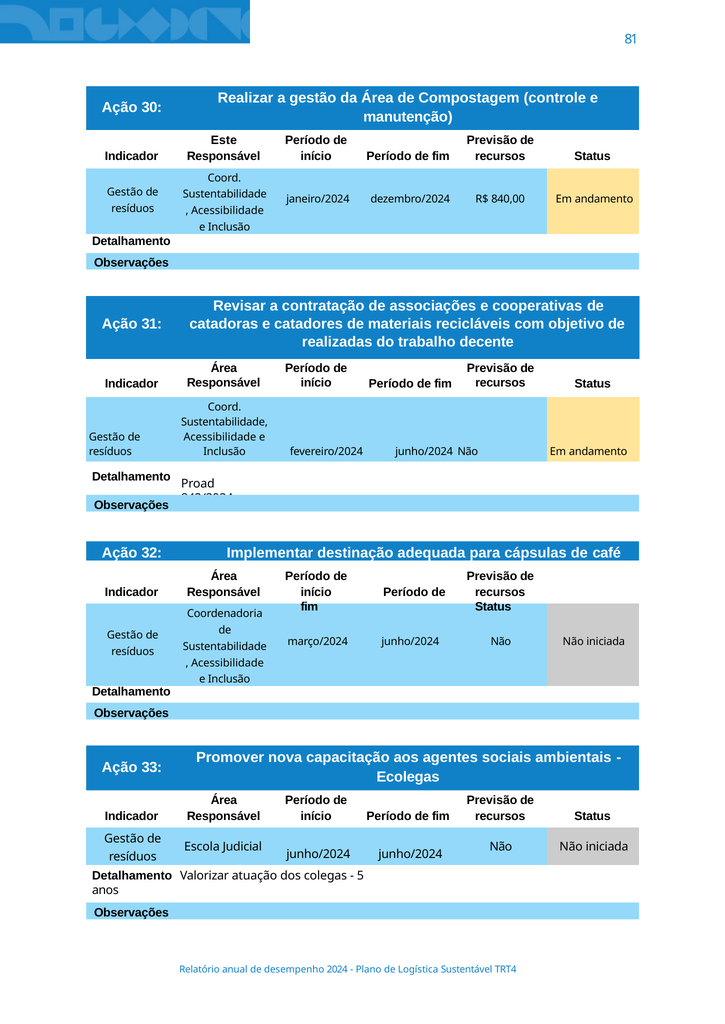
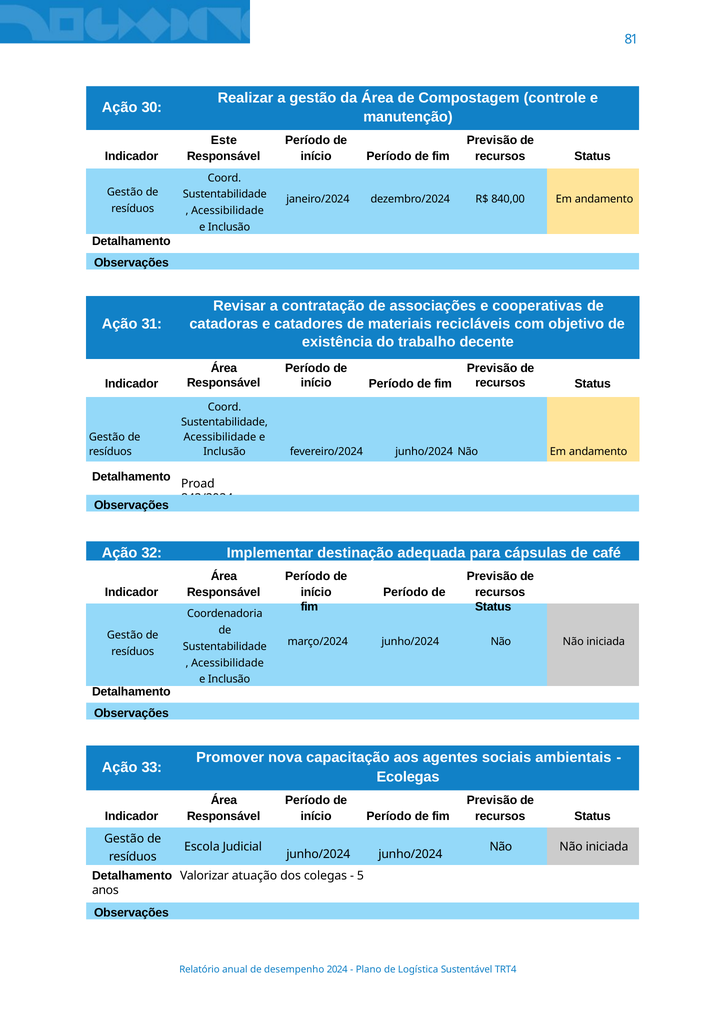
realizadas: realizadas -> existência (337, 342)
